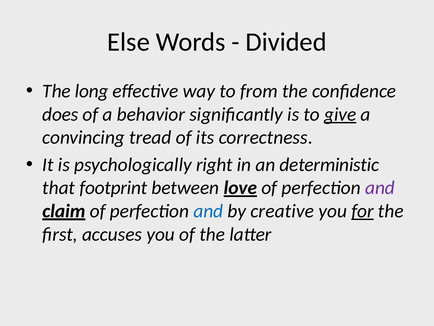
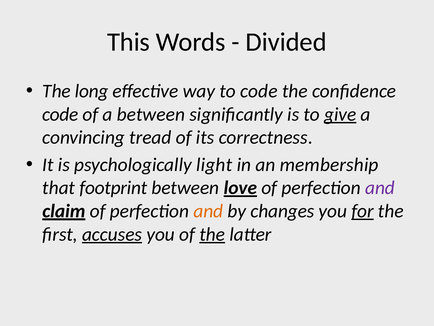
Else: Else -> This (129, 42)
to from: from -> code (259, 91)
does: does -> code (60, 114)
a behavior: behavior -> between (151, 114)
right: right -> light (214, 164)
deterministic: deterministic -> membership (329, 164)
and colour: blue -> orange (208, 211)
creative: creative -> changes (282, 211)
accuses underline: none -> present (112, 234)
the underline: none -> present (212, 234)
